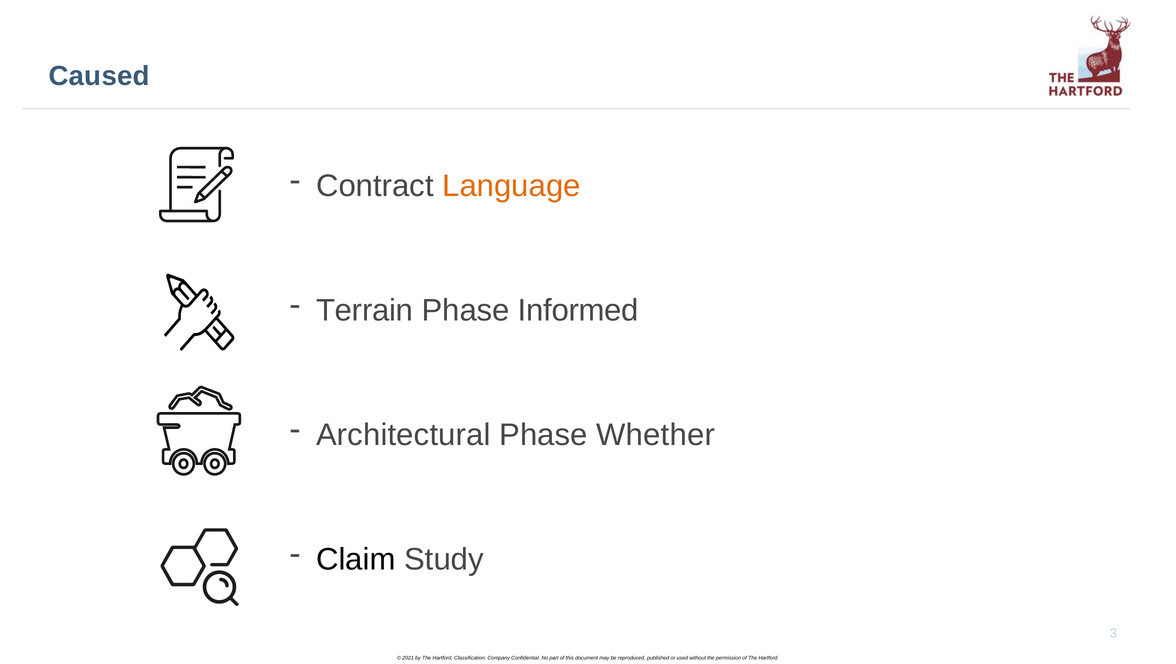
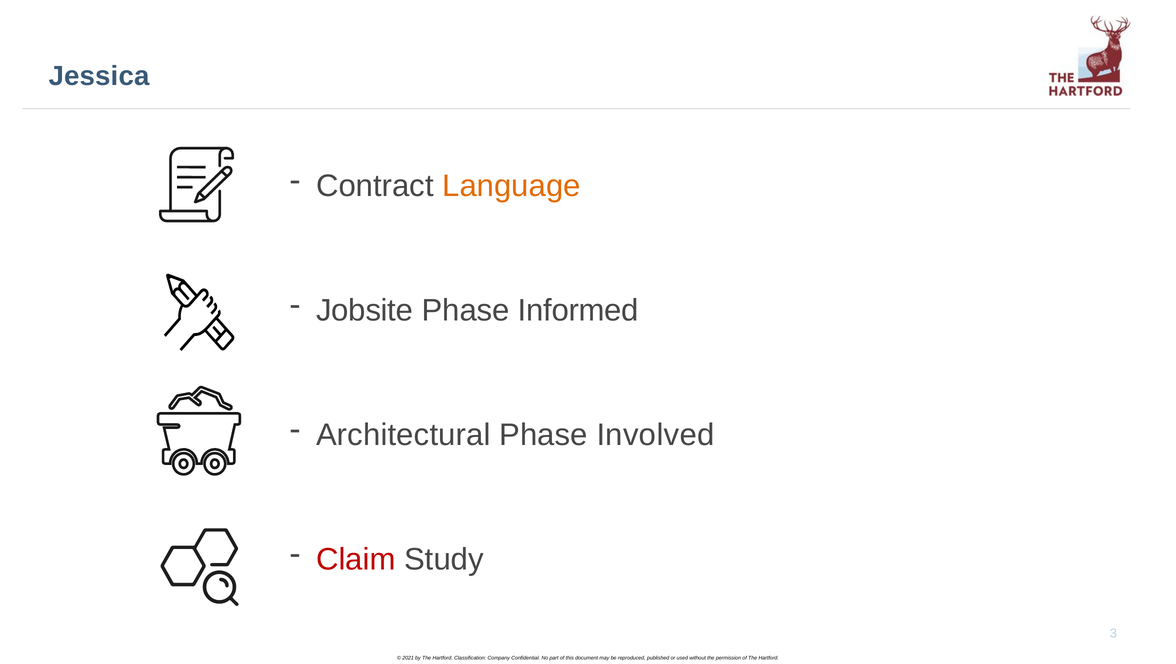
Caused: Caused -> Jessica (99, 76)
Terrain: Terrain -> Jobsite (365, 311)
Whether: Whether -> Involved (656, 435)
Claim colour: black -> red (356, 560)
